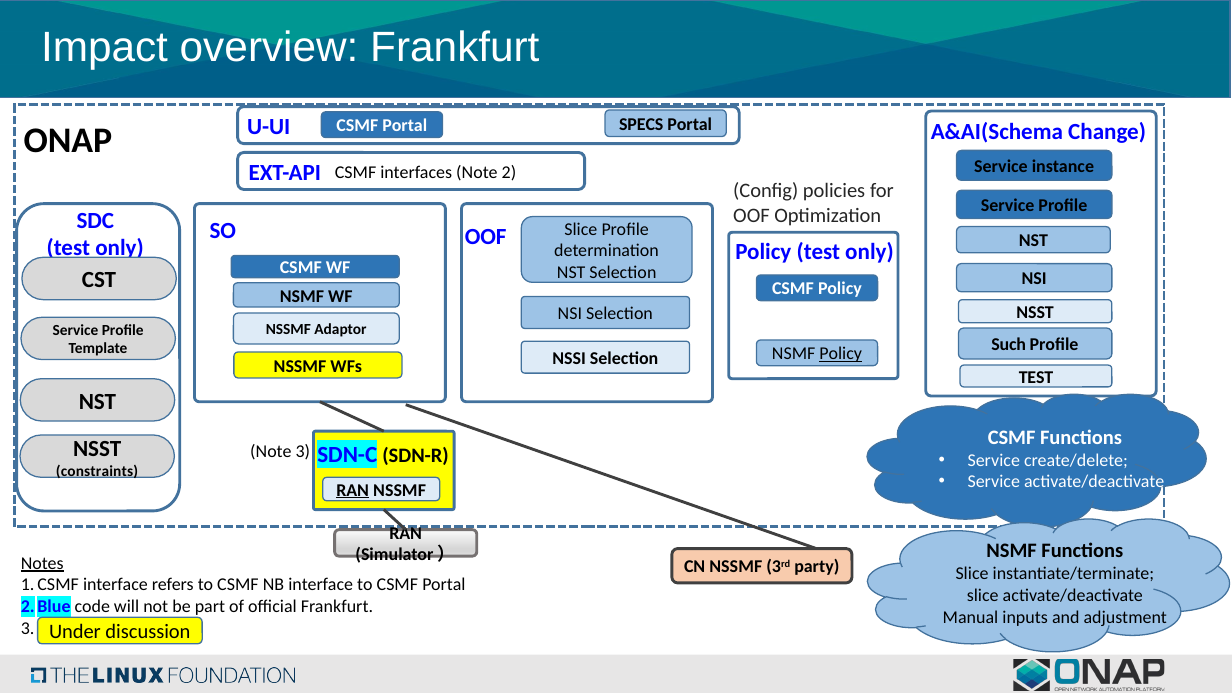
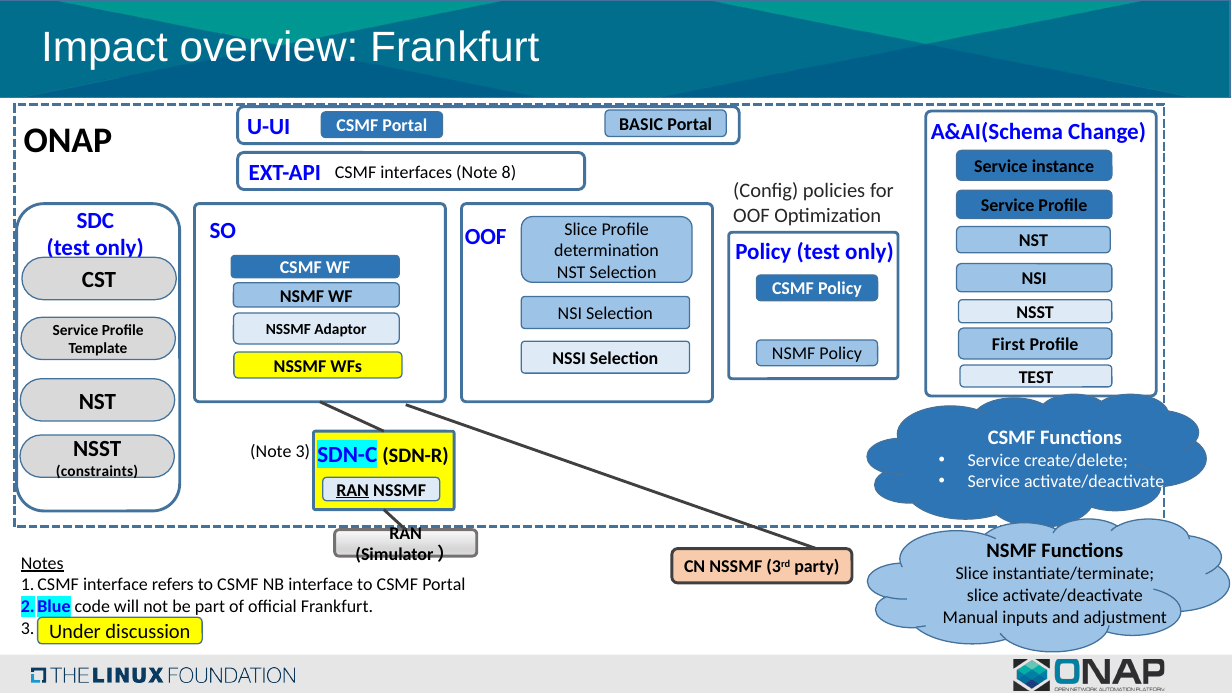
SPECS: SPECS -> BASIC (641, 124)
2: 2 -> 8 (509, 173)
Such: Such -> First (1009, 345)
Policy underline: present -> none (841, 354)
